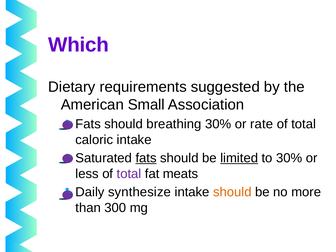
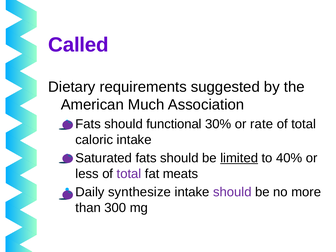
Which: Which -> Called (78, 45)
Small: Small -> Much (146, 105)
breathing: breathing -> functional (174, 124)
fats underline: present -> none (146, 158)
to 30%: 30% -> 40% (289, 158)
should colour: orange -> purple (232, 192)
